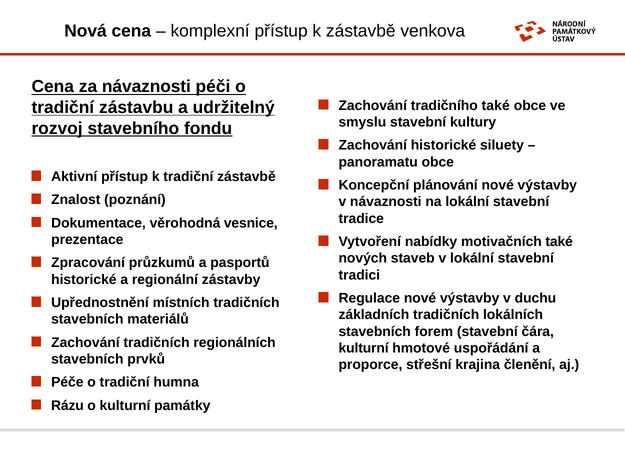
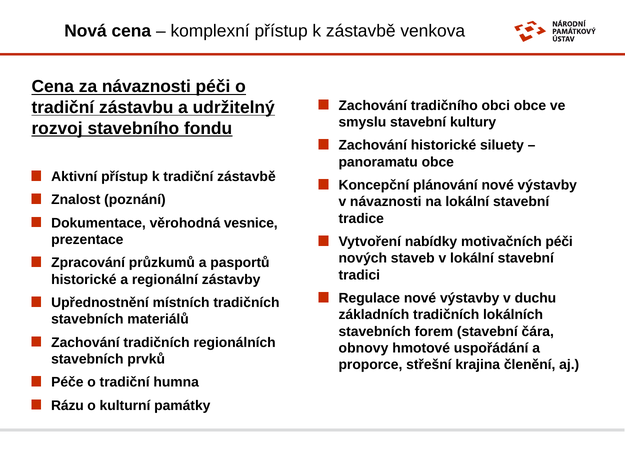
tradičního také: také -> obci (496, 105)
motivačních také: také -> péči (559, 242)
kulturní: kulturní -> obnovy (363, 348)
